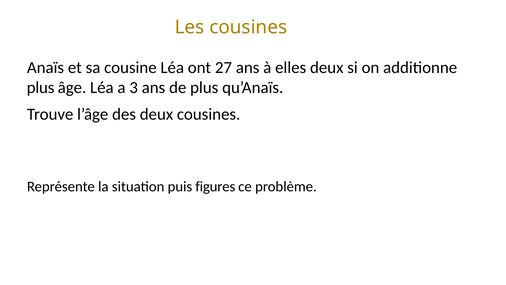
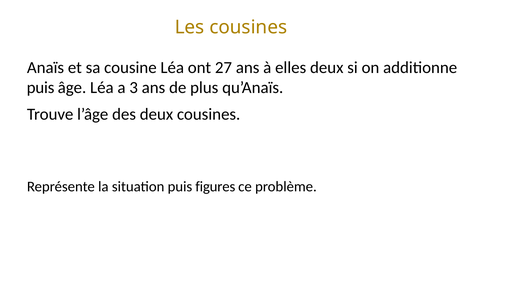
plus: plus -> puis (41, 88)
